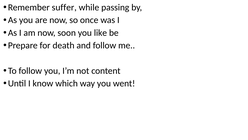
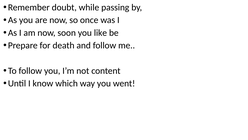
suffer: suffer -> doubt (64, 7)
